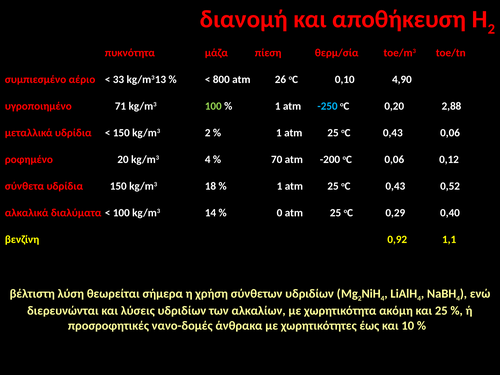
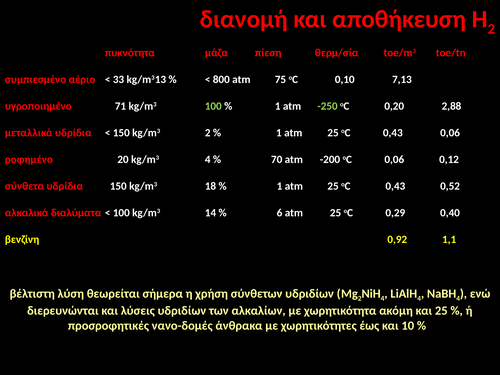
26: 26 -> 75 (280, 80)
4,90: 4,90 -> 7,13 (402, 80)
-250 colour: light blue -> light green (327, 106)
0: 0 -> 6 (279, 213)
